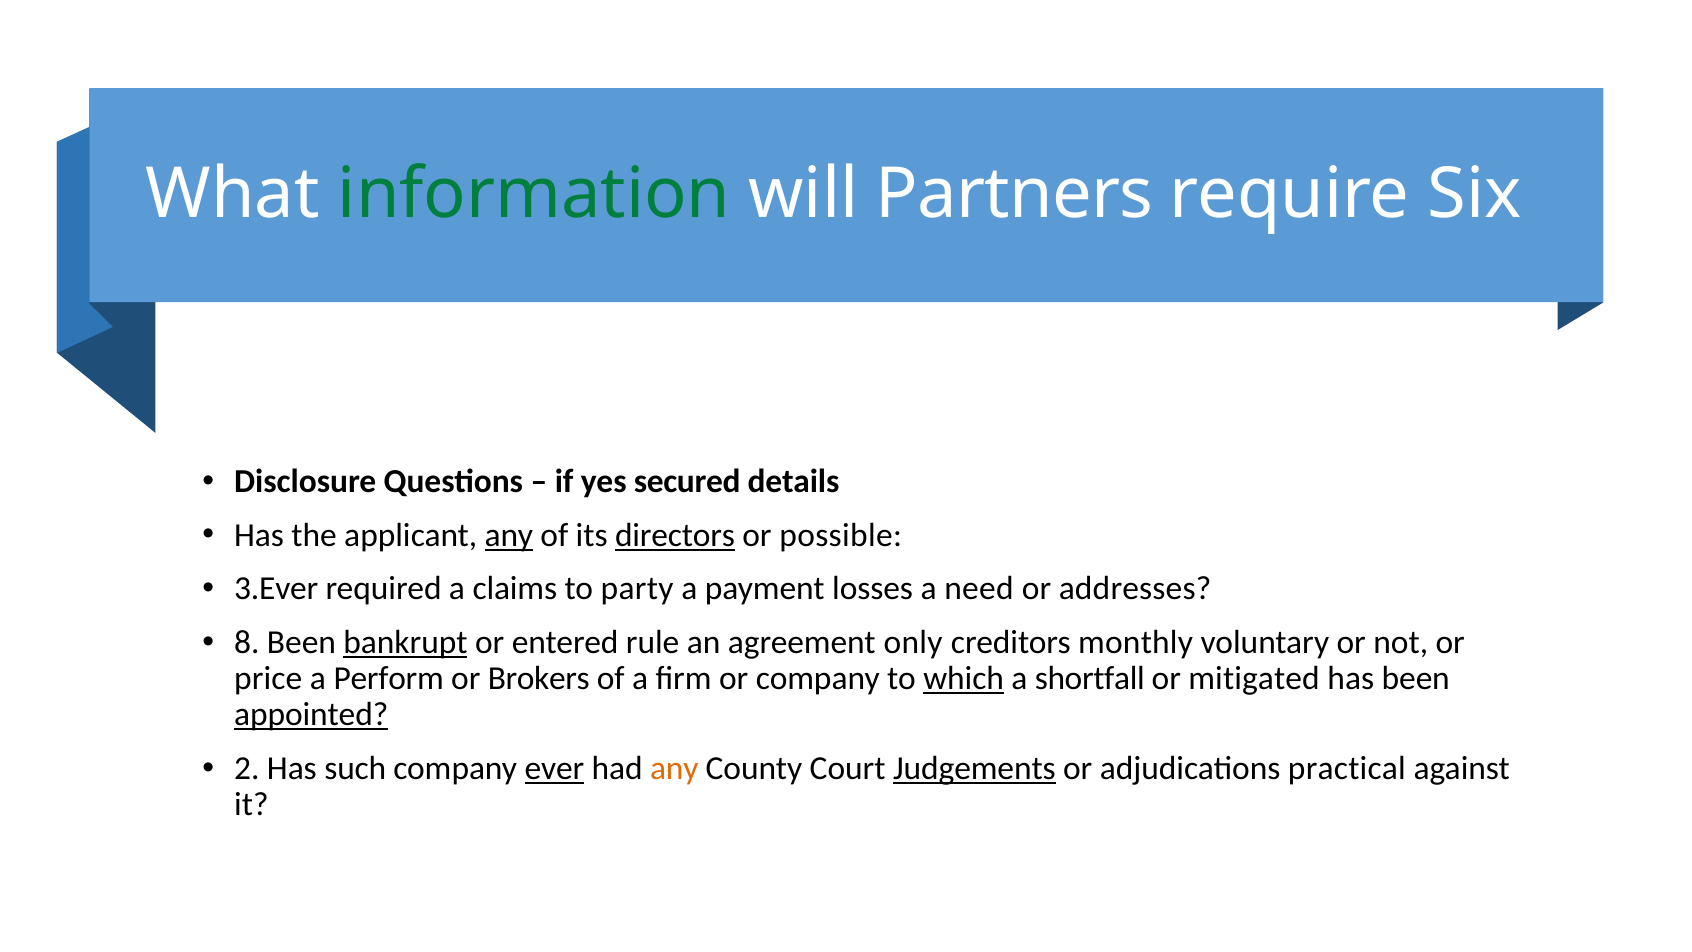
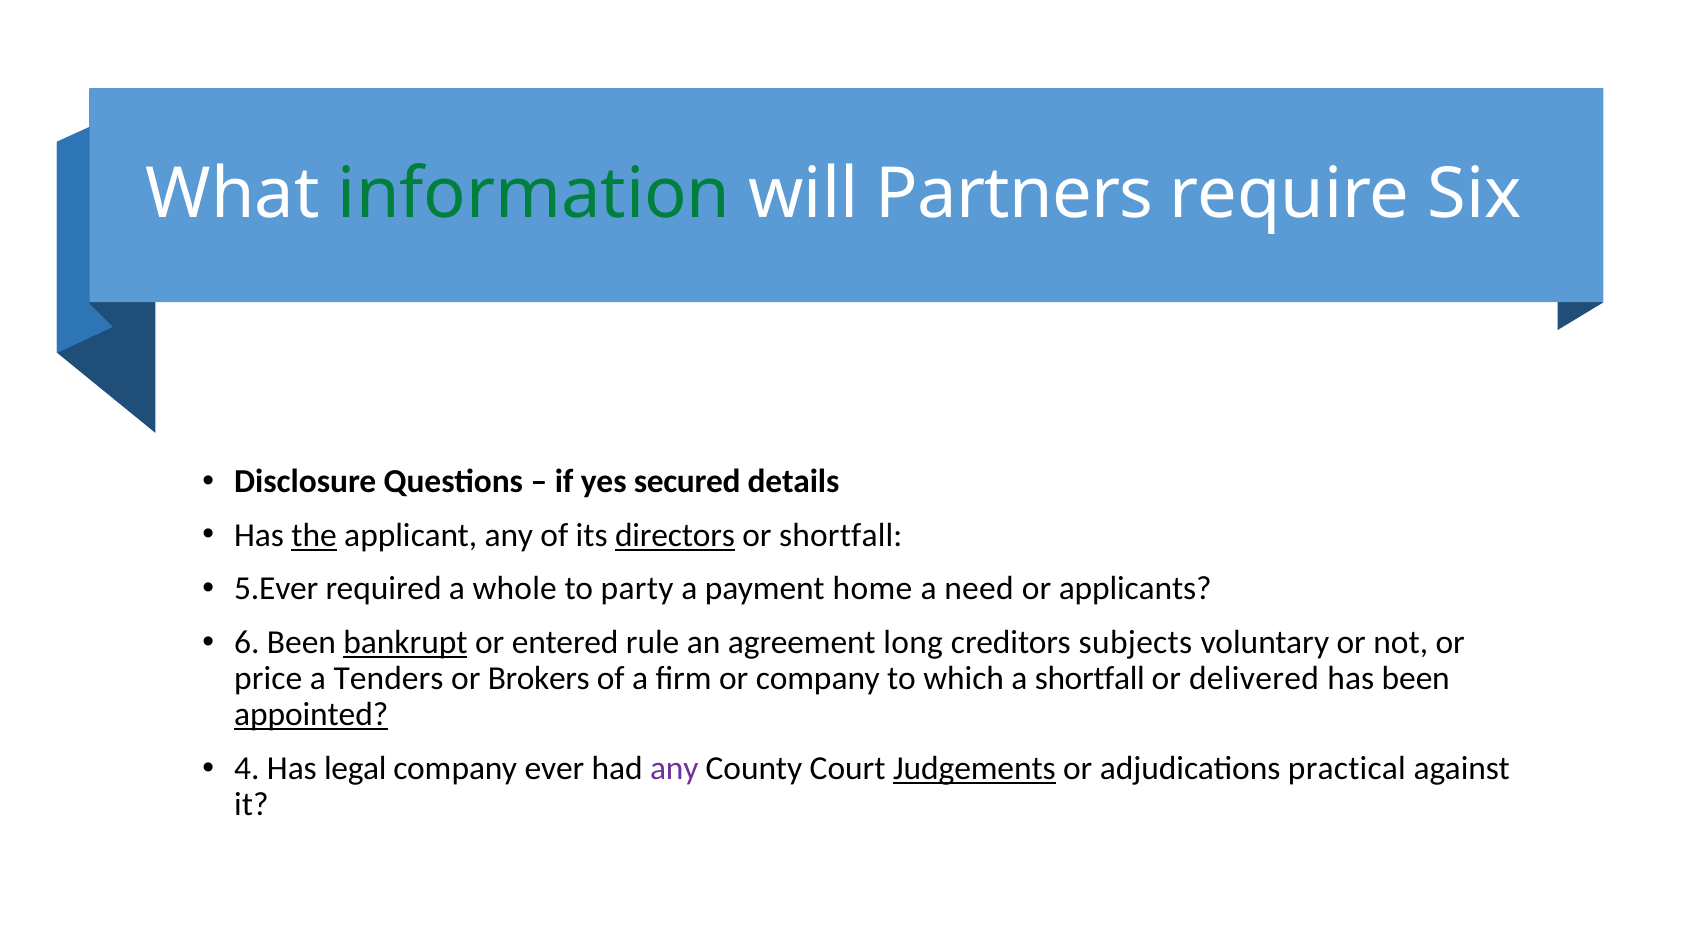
the underline: none -> present (314, 535)
any underline: present -> none (509, 535)
or possible: possible -> shortfall (841, 535)
3.Ever: 3.Ever -> 5.Ever (276, 589)
claims: claims -> whole (515, 589)
losses: losses -> home (872, 589)
addresses: addresses -> applicants (1135, 589)
8: 8 -> 6 (247, 642)
only: only -> long (913, 642)
monthly: monthly -> subjects (1136, 642)
Perform: Perform -> Tenders (389, 679)
which underline: present -> none (964, 679)
mitigated: mitigated -> delivered (1254, 679)
2: 2 -> 4 (247, 768)
such: such -> legal (355, 768)
ever underline: present -> none (554, 768)
any colour: orange -> purple (674, 768)
